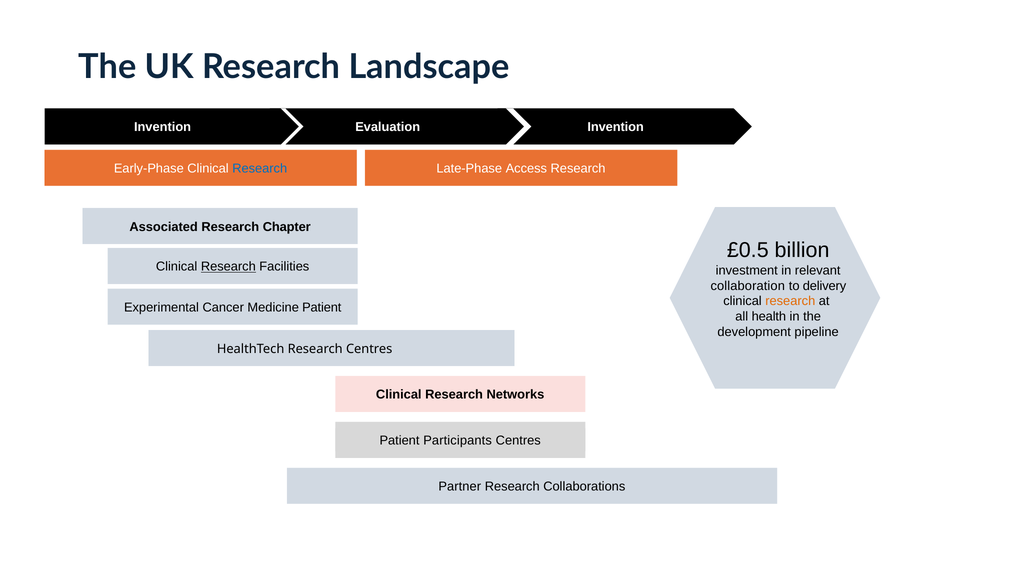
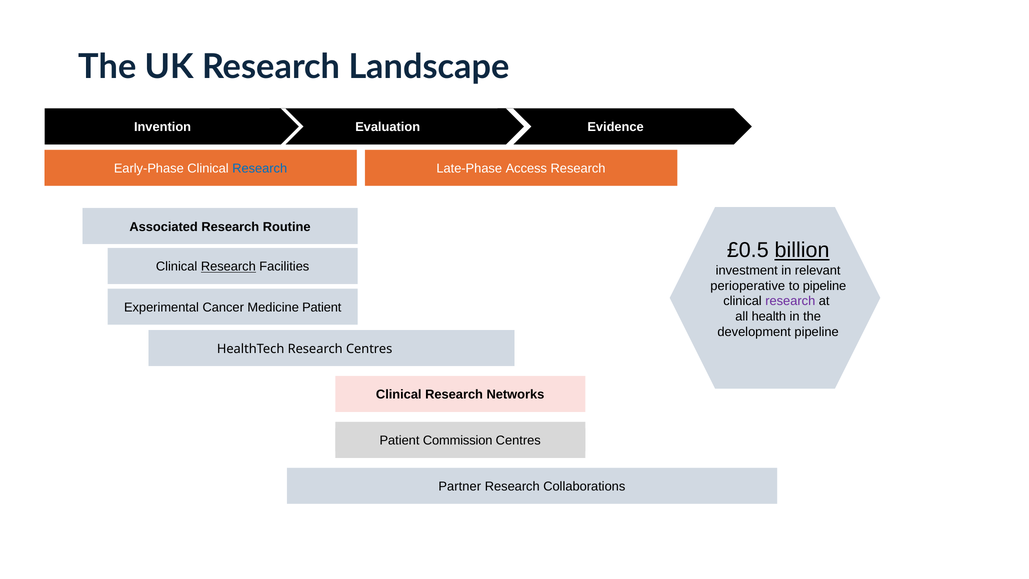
Invention: Invention -> Evidence (616, 127)
Chapter: Chapter -> Routine (287, 227)
billion underline: none -> present (802, 250)
collaboration: collaboration -> perioperative (748, 286)
to delivery: delivery -> pipeline (825, 286)
research colour: orange -> purple (790, 301)
Participants: Participants -> Commission (458, 441)
